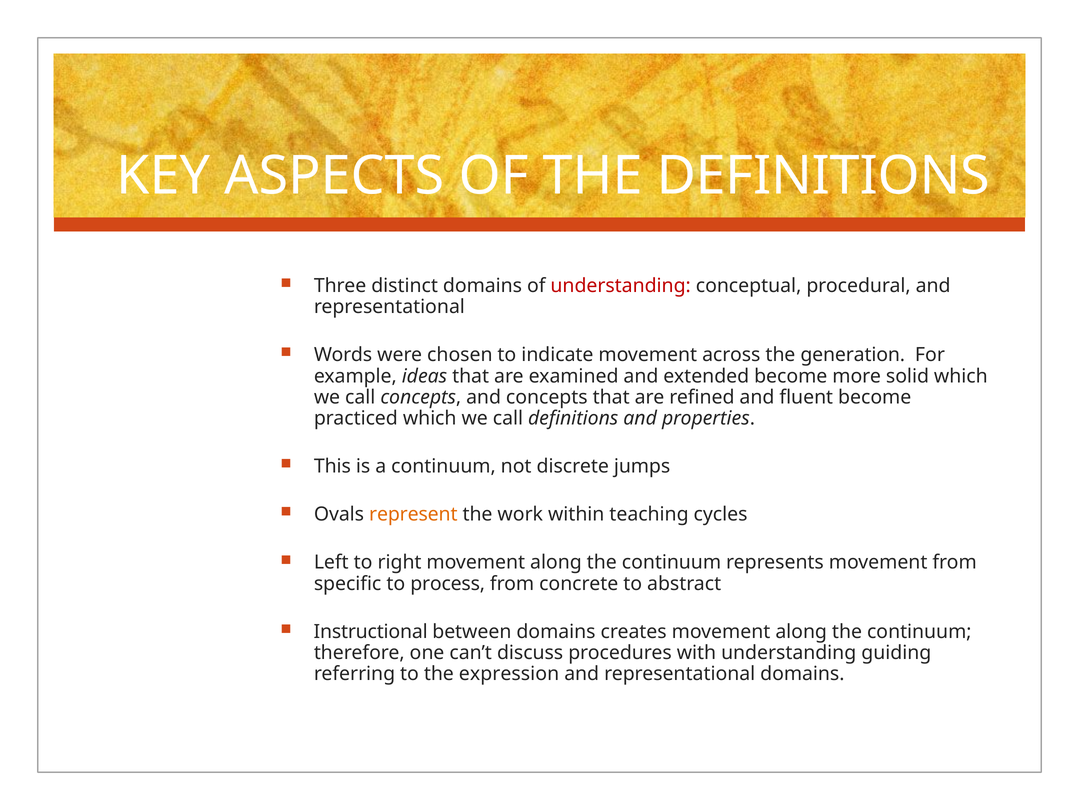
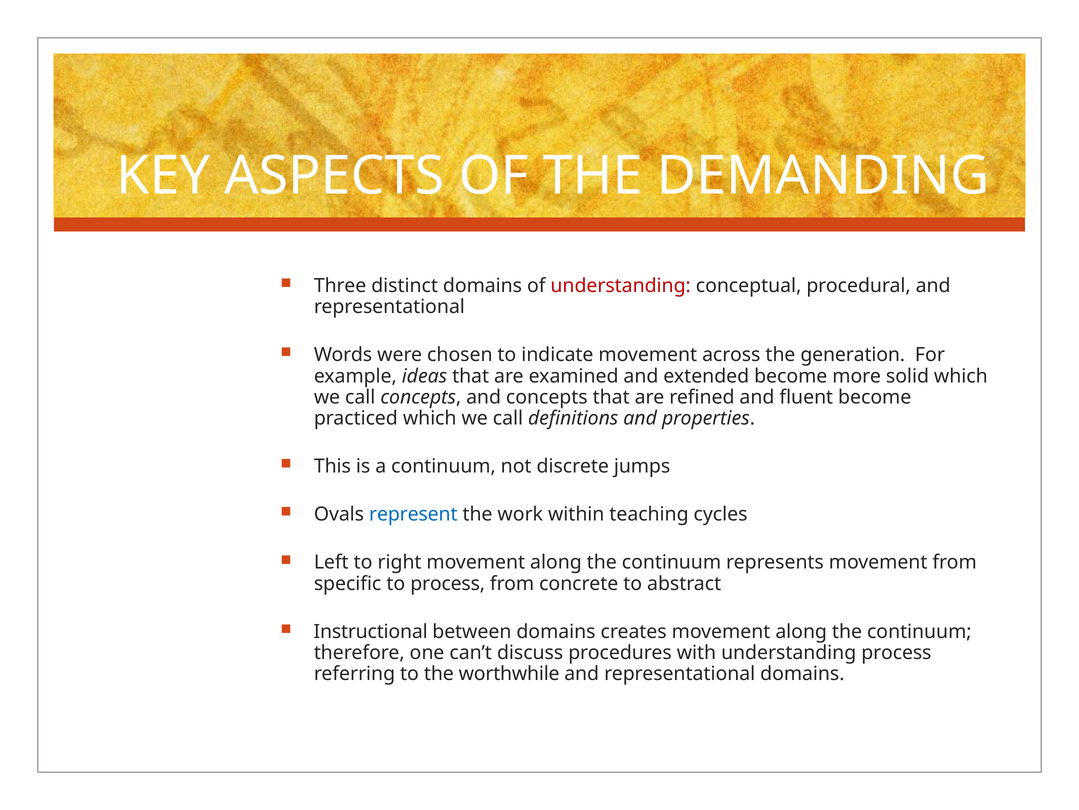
THE DEFINITIONS: DEFINITIONS -> DEMANDING (823, 176)
represent colour: orange -> blue (413, 514)
understanding guiding: guiding -> process (896, 652)
expression: expression -> worthwhile (509, 673)
